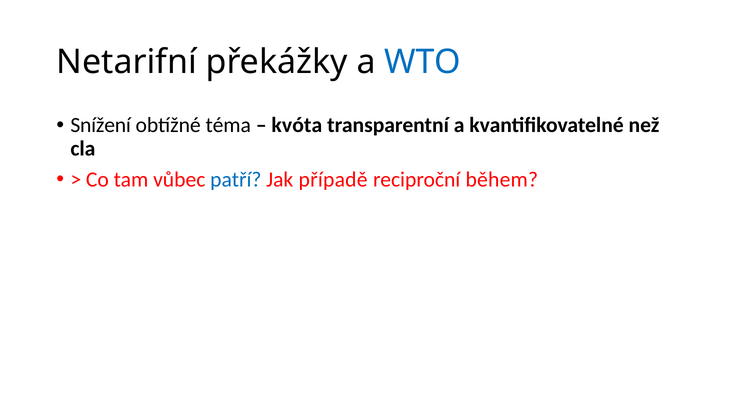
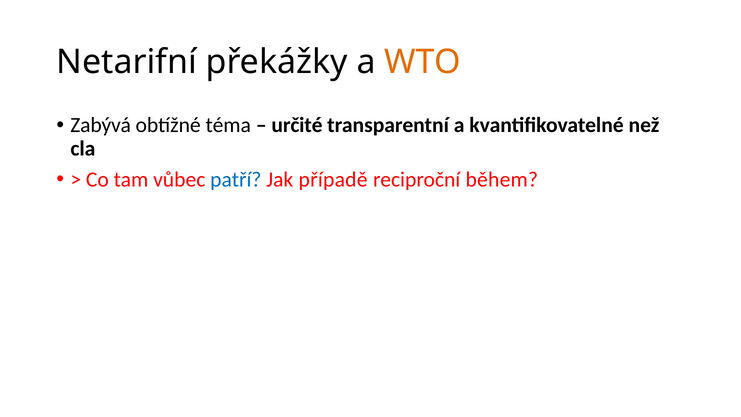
WTO colour: blue -> orange (423, 62)
Snížení: Snížení -> Zabývá (101, 125)
kvóta: kvóta -> určité (297, 125)
